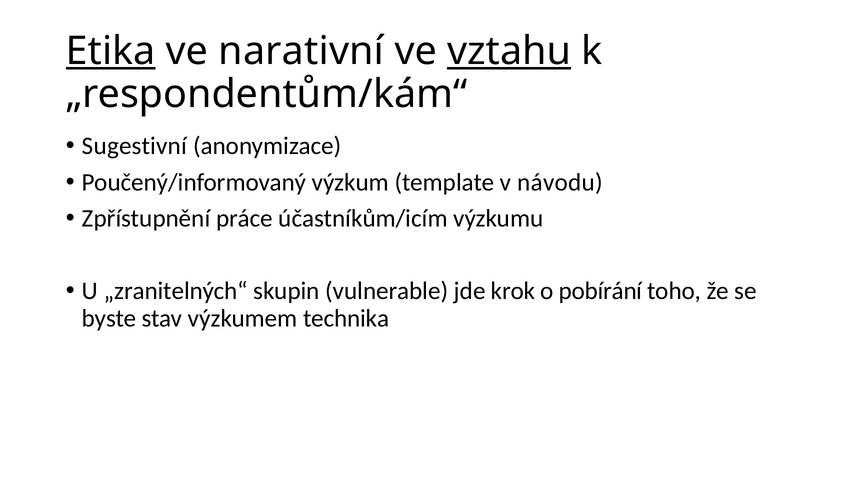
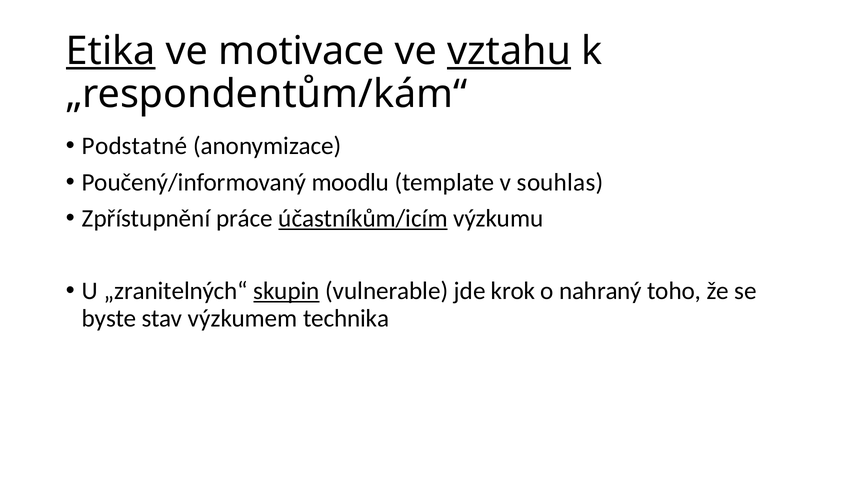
narativní: narativní -> motivace (302, 51)
Sugestivní: Sugestivní -> Podstatné (135, 146)
výzkum: výzkum -> moodlu (350, 182)
návodu: návodu -> souhlas (560, 182)
účastníkům/icím underline: none -> present (363, 218)
skupin underline: none -> present (286, 291)
pobírání: pobírání -> nahraný (600, 291)
